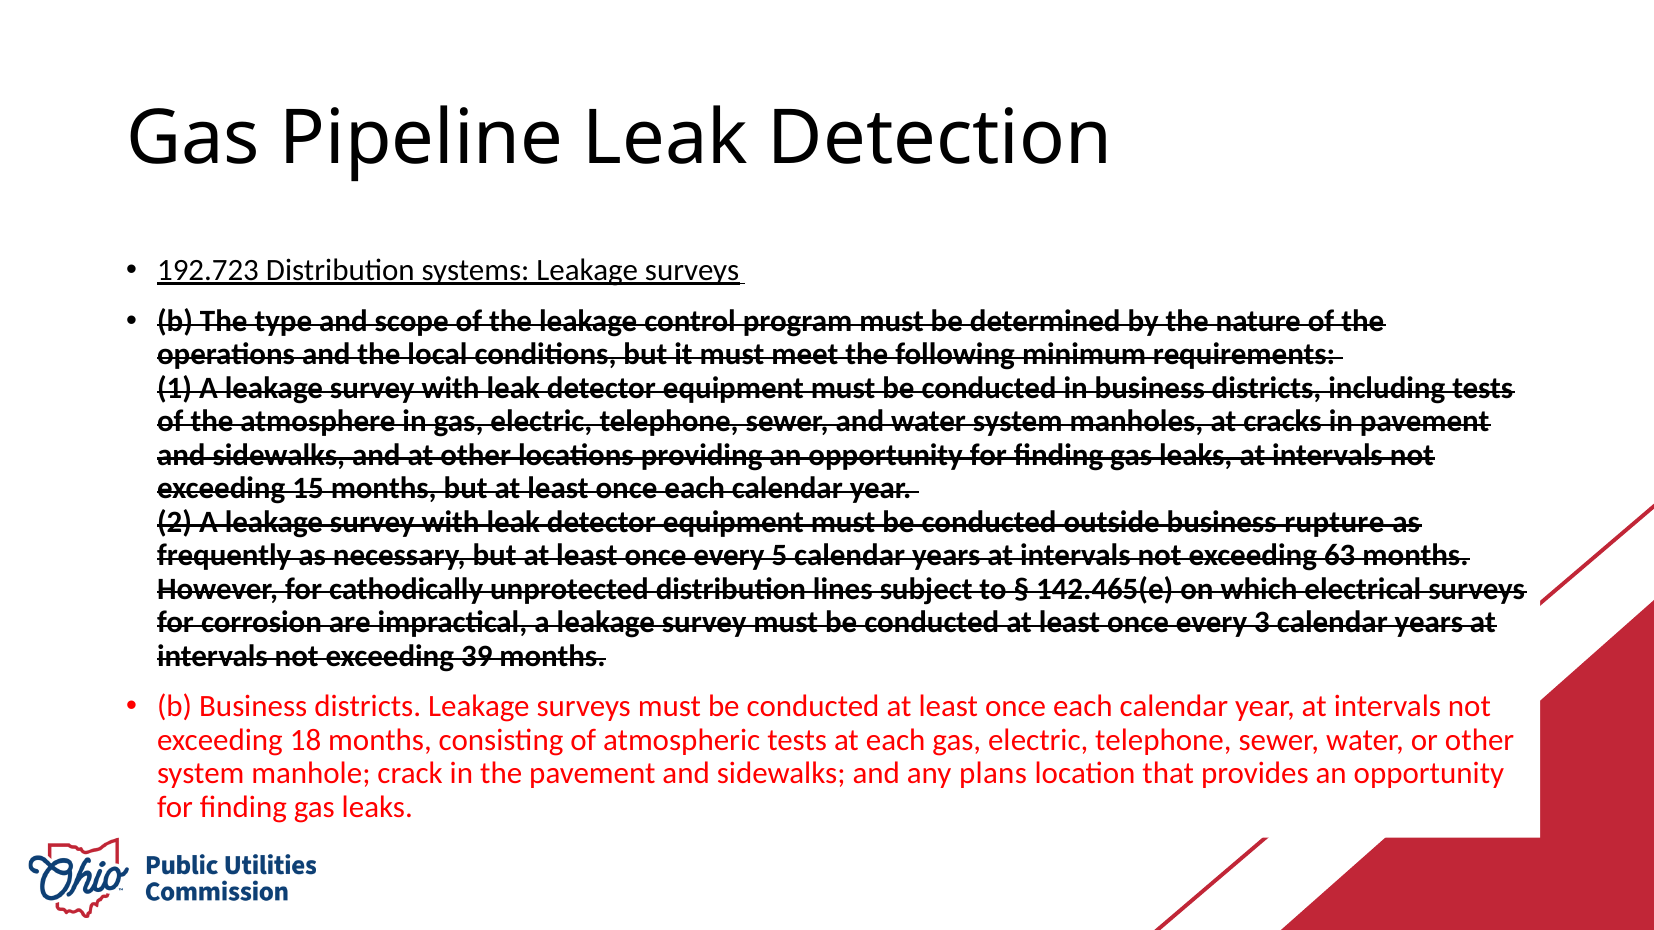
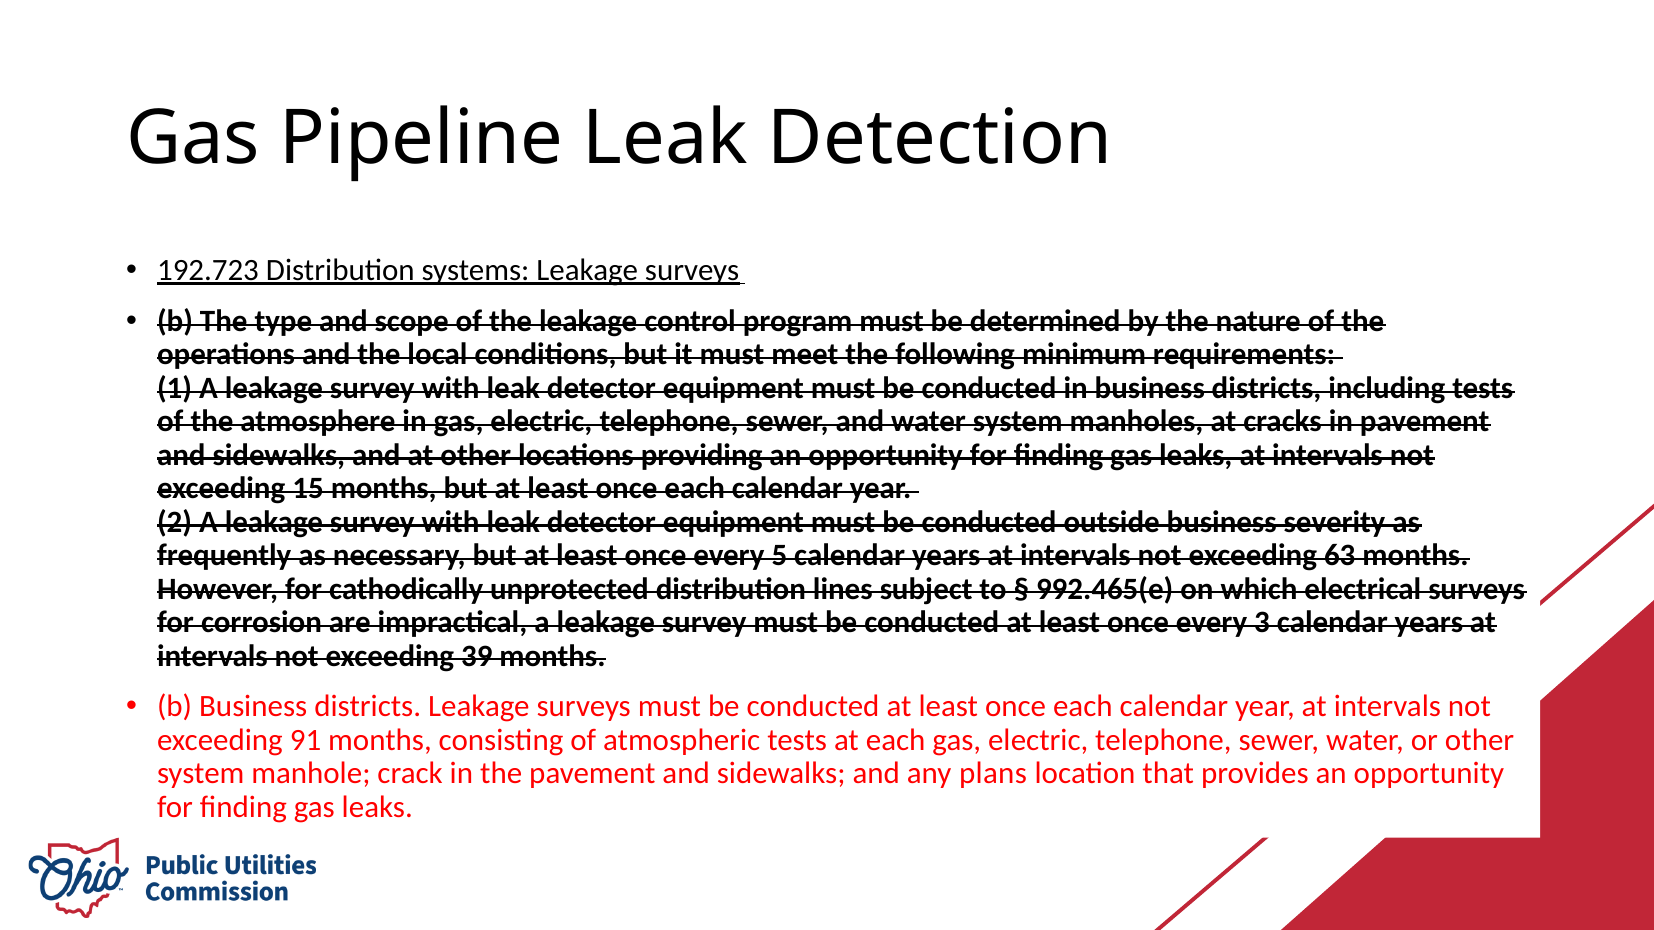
rupture: rupture -> severity (1335, 522)
142.465(e: 142.465(e -> 992.465(e (1105, 589)
18: 18 -> 91 (306, 740)
